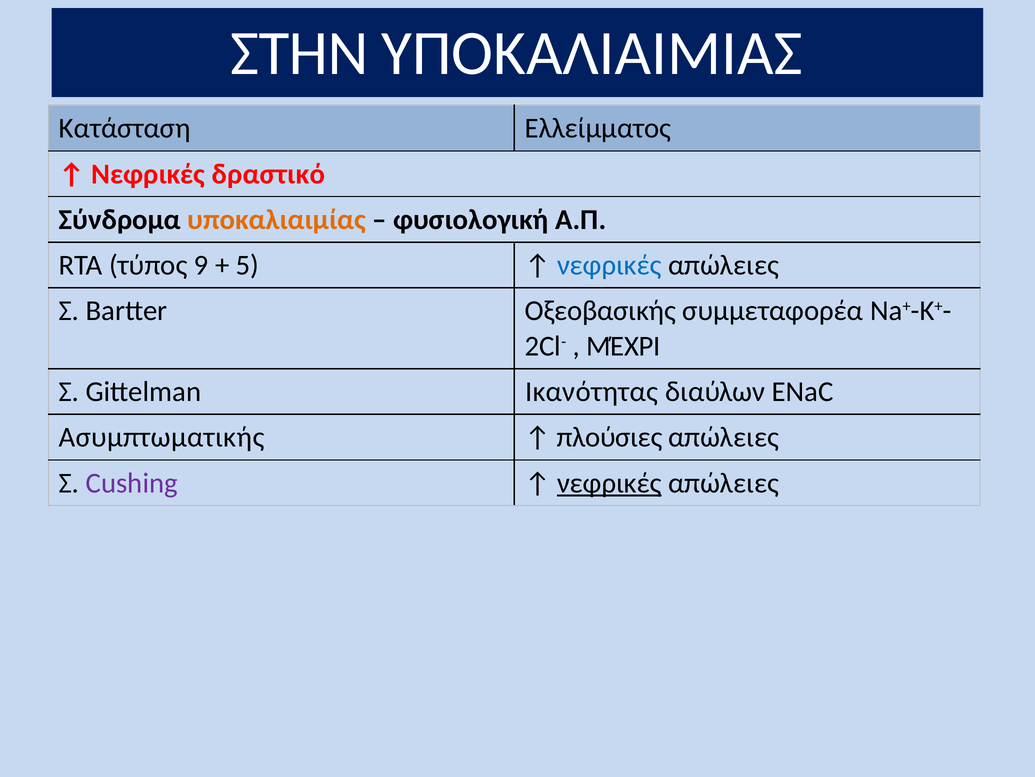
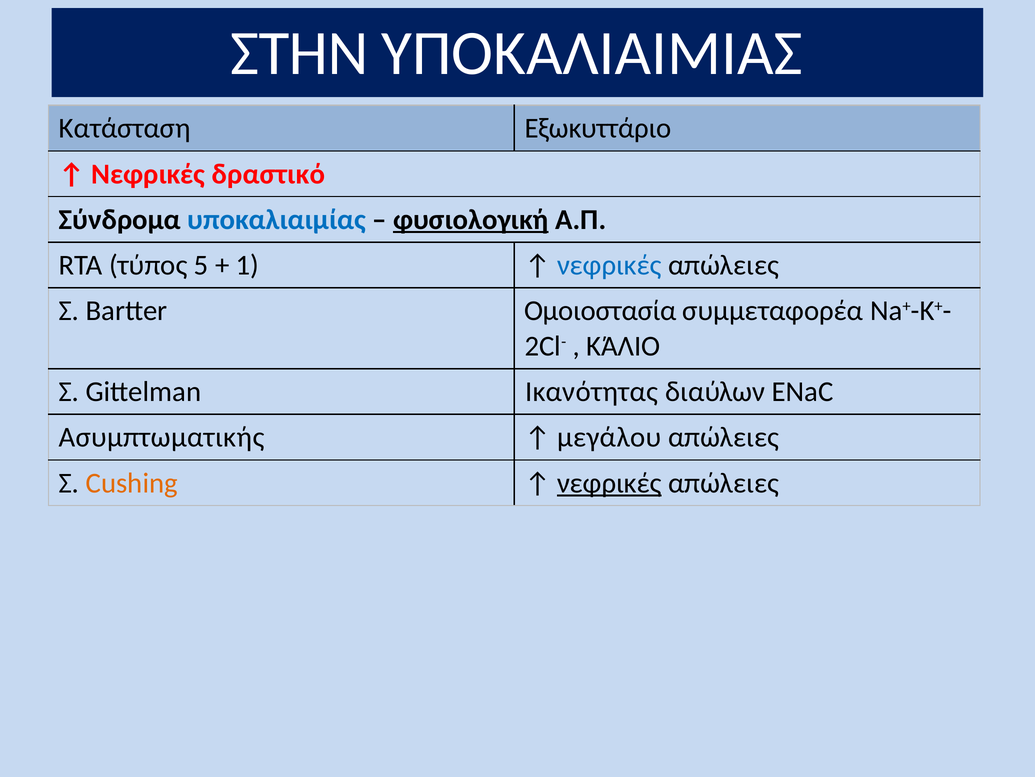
Ελλείμματος: Ελλείμματος -> Εξωκυττάριο (598, 128)
υποκαλιαιμίας colour: orange -> blue (277, 219)
φυσιολογική underline: none -> present (471, 219)
9: 9 -> 5 (201, 265)
5: 5 -> 1 (248, 265)
Οξεοβασικής: Οξεοβασικής -> Ομοιοστασία (600, 311)
ΜΈΧΡΙ: ΜΈΧΡΙ -> ΚΆΛΙΟ (623, 346)
πλούσιες: πλούσιες -> μεγάλου (609, 437)
Cushing colour: purple -> orange (132, 483)
